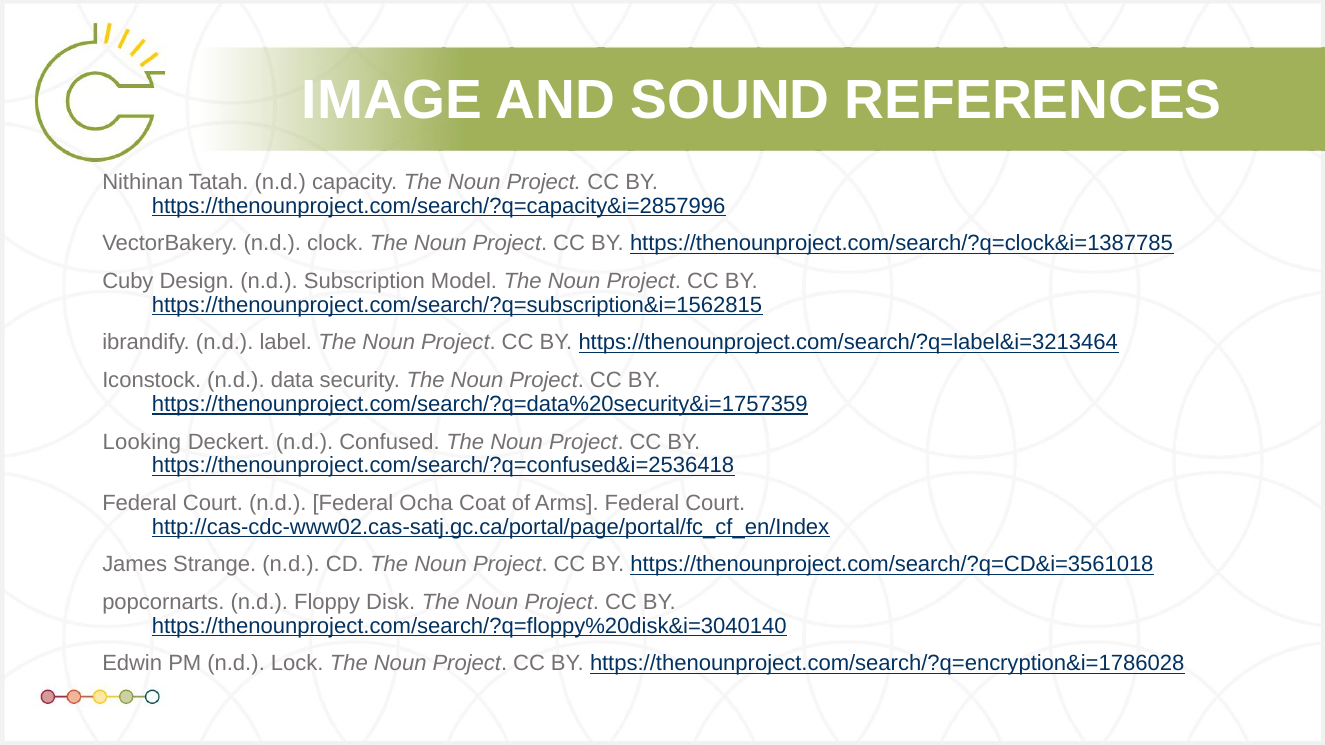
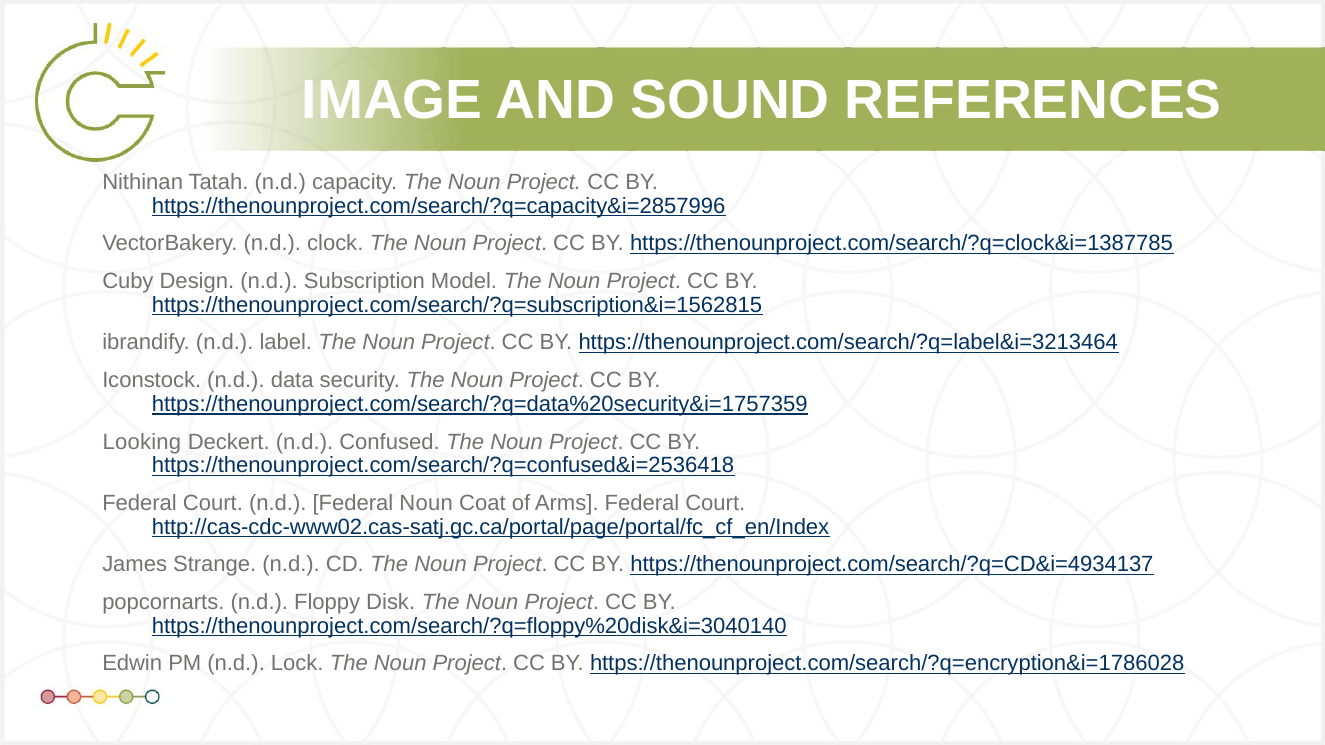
Federal Ocha: Ocha -> Noun (426, 503)
https://thenounproject.com/search/?q=CD&i=3561018: https://thenounproject.com/search/?q=CD&i=3561018 -> https://thenounproject.com/search/?q=CD&i=4934137 (892, 565)
